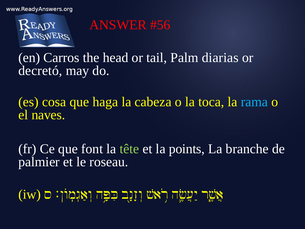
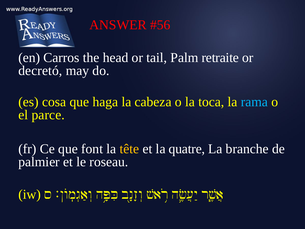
diarias: diarias -> retraite (220, 58)
naves: naves -> parce (48, 115)
tête colour: light green -> yellow (129, 149)
points: points -> quatre (187, 149)
